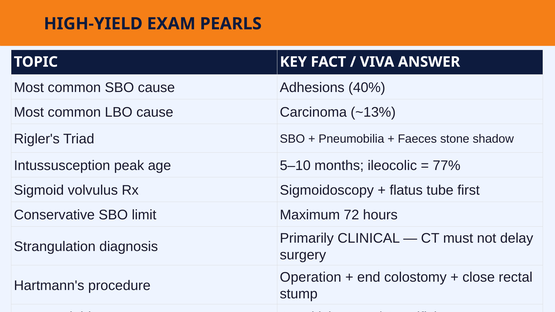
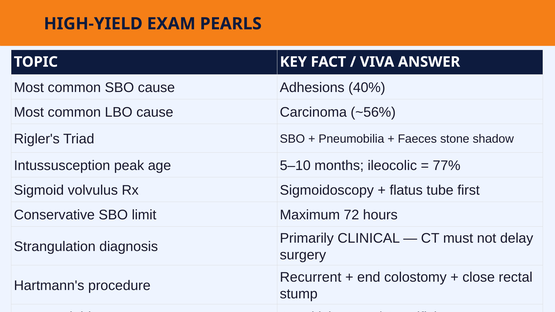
~13%: ~13% -> ~56% (373, 112)
Operation: Operation -> Recurrent (311, 277)
